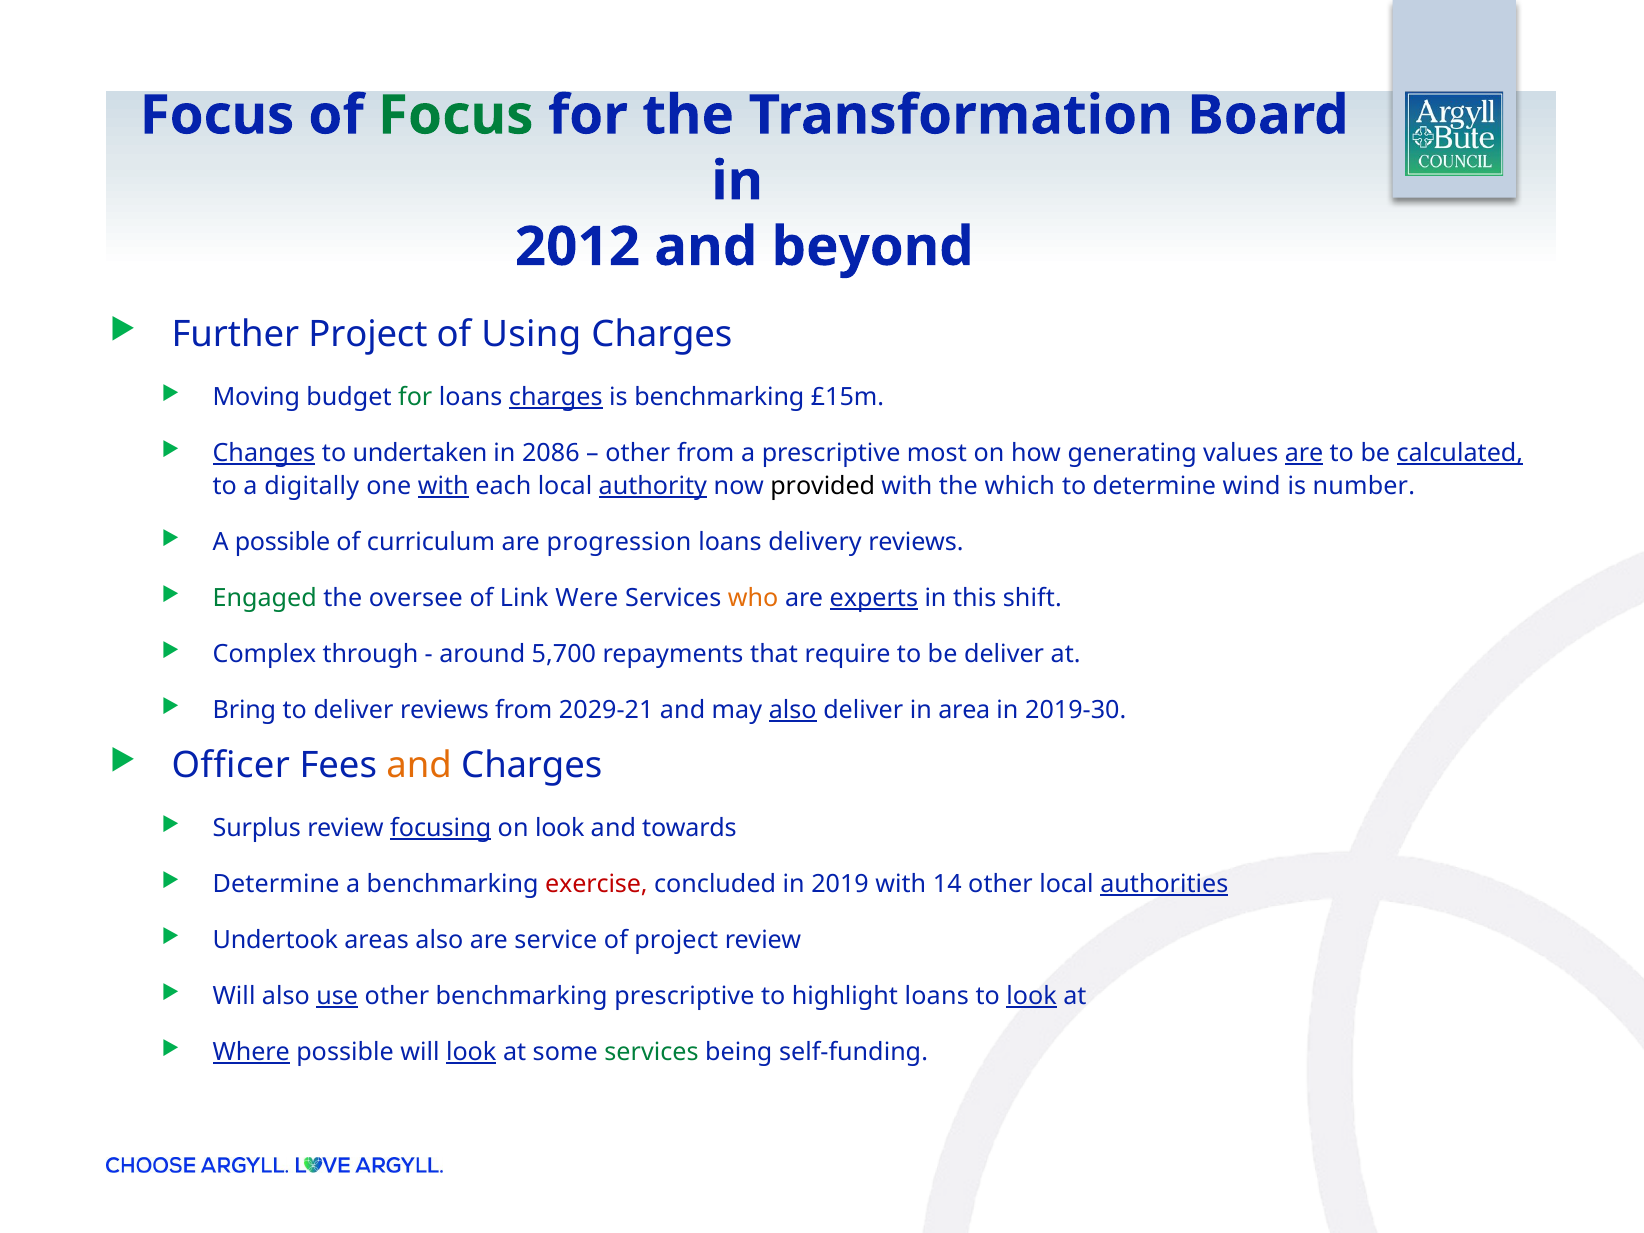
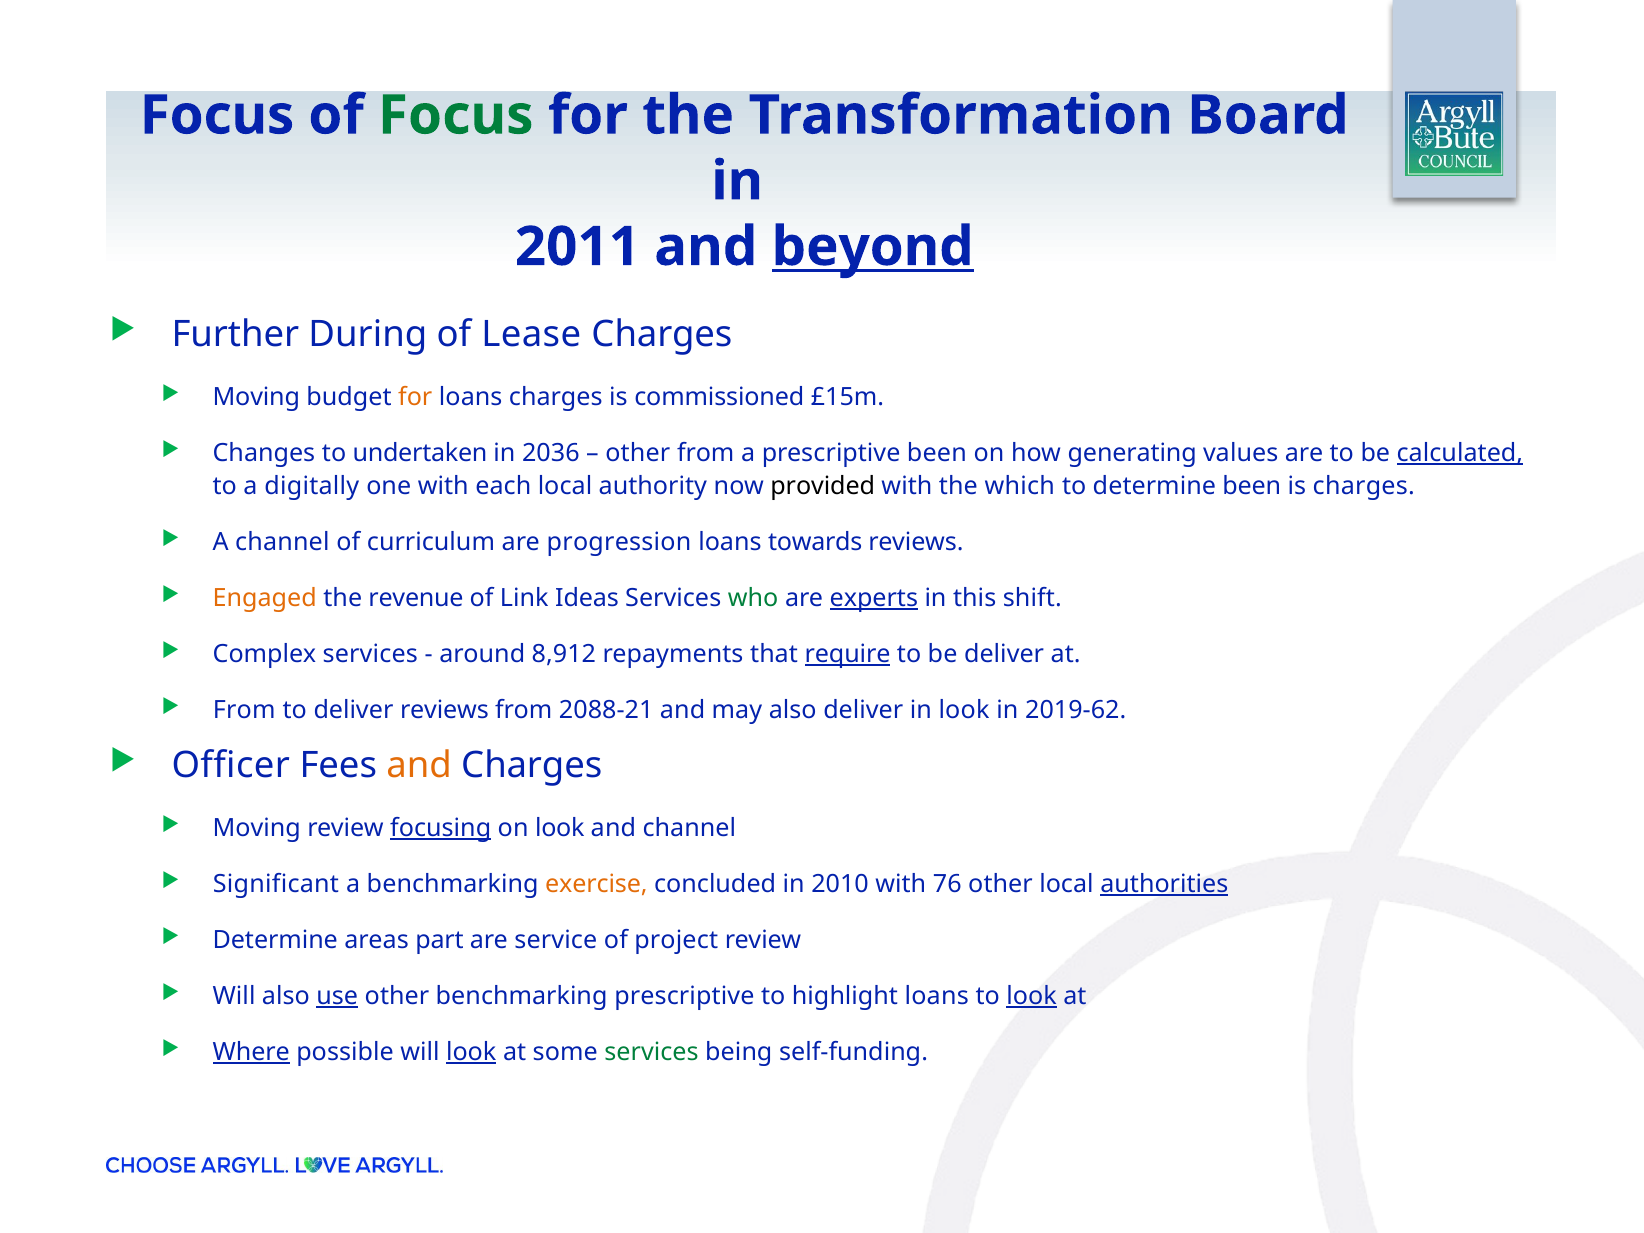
2012: 2012 -> 2011 (577, 247)
beyond underline: none -> present (873, 247)
Further Project: Project -> During (368, 334)
Using: Using -> Lease (531, 334)
for colour: green -> orange (415, 397)
charges underline: present -> none (556, 397)
is benchmarking: benchmarking -> commissioned (719, 397)
Changes underline: present -> none (264, 453)
2086: 2086 -> 2036 (551, 453)
prescriptive most: most -> been (937, 453)
are underline: present -> none (1304, 453)
with underline: present -> none (443, 486)
authority underline: present -> none (653, 486)
determine wind: wind -> been (1252, 486)
is number: number -> charges (1364, 486)
A possible: possible -> channel (282, 542)
delivery: delivery -> towards (815, 542)
Engaged colour: green -> orange (265, 598)
oversee: oversee -> revenue (416, 598)
Were: Were -> Ideas (587, 598)
who colour: orange -> green (753, 598)
Complex through: through -> services (370, 654)
5,700: 5,700 -> 8,912 (564, 654)
require underline: none -> present (848, 654)
Bring: Bring -> From (244, 710)
2029-21: 2029-21 -> 2088-21 (606, 710)
also underline: present -> none (793, 710)
in area: area -> look (964, 710)
2019-30: 2019-30 -> 2019-62 (1076, 710)
Surplus: Surplus -> Moving (257, 828)
and towards: towards -> channel (689, 828)
Determine: Determine -> Significant (276, 884)
exercise colour: red -> orange (596, 884)
2019: 2019 -> 2010 (840, 884)
14: 14 -> 76 (947, 884)
Undertook: Undertook -> Determine (275, 940)
areas also: also -> part (439, 940)
